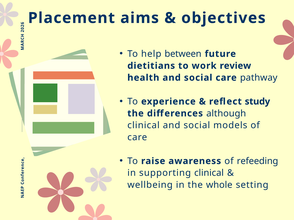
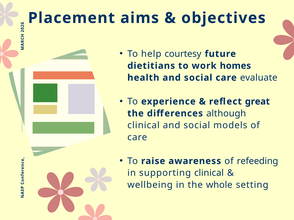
between: between -> courtesy (183, 54)
review: review -> homes (235, 66)
pathway: pathway -> evaluate (259, 78)
study: study -> great (257, 102)
